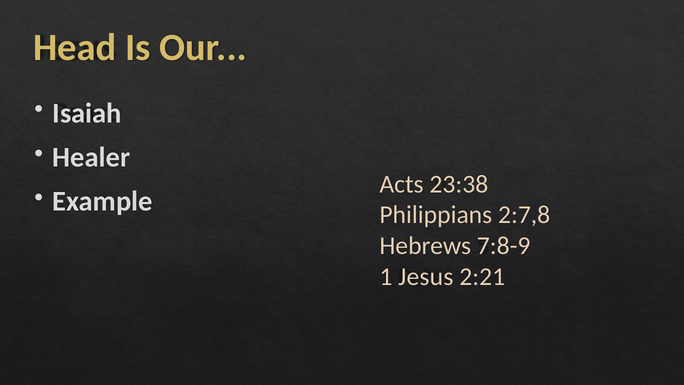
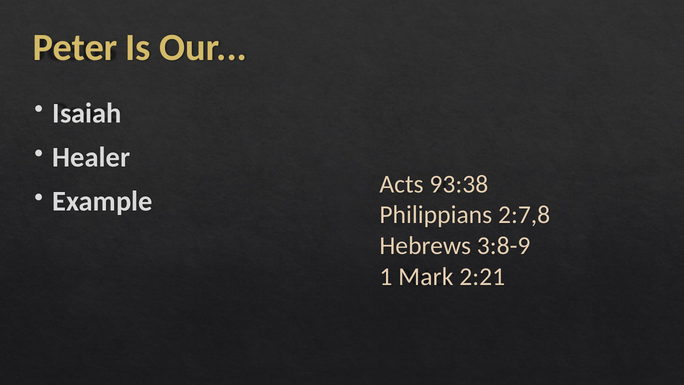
Head: Head -> Peter (75, 47)
23:38: 23:38 -> 93:38 (459, 184)
7:8-9: 7:8-9 -> 3:8-9 (504, 246)
Jesus: Jesus -> Mark (426, 276)
